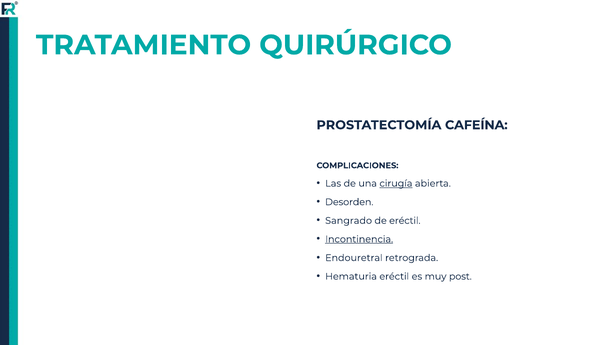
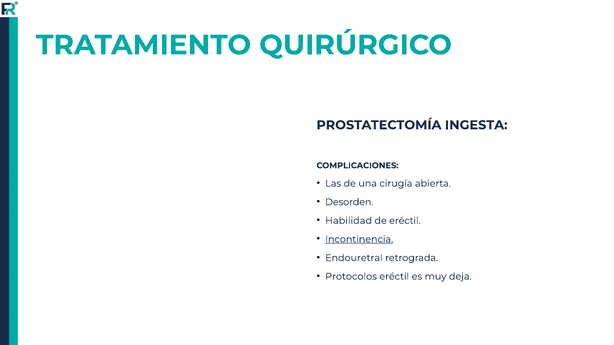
CAFEÍNA: CAFEÍNA -> INGESTA (476, 125)
cirugía underline: present -> none (396, 184)
Sangrado: Sangrado -> Habilidad (349, 221)
Hematuria: Hematuria -> Protocolos (351, 277)
post: post -> deja (460, 277)
